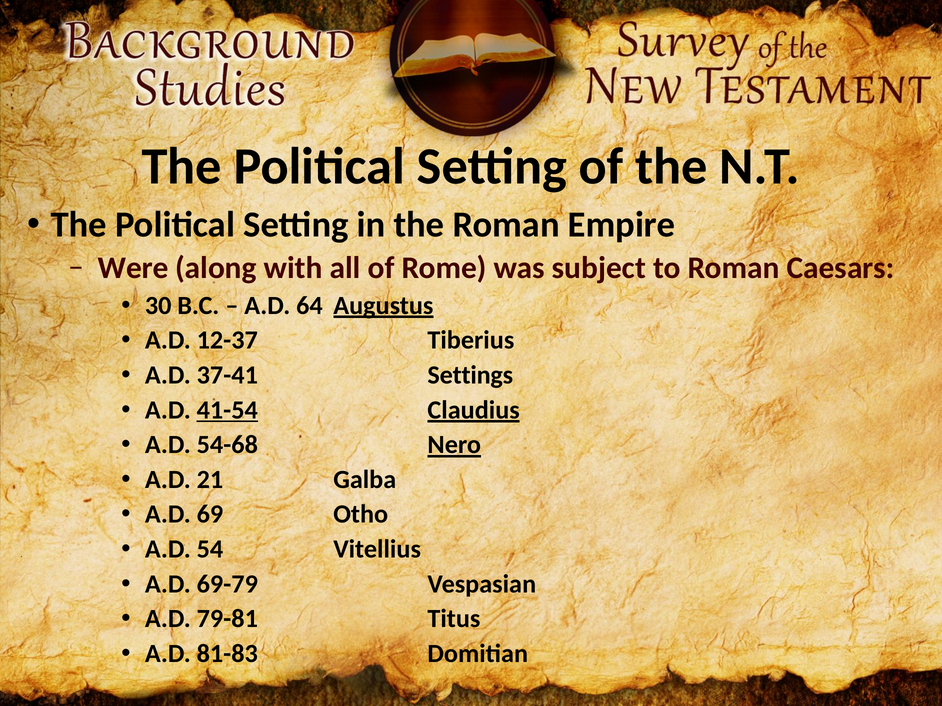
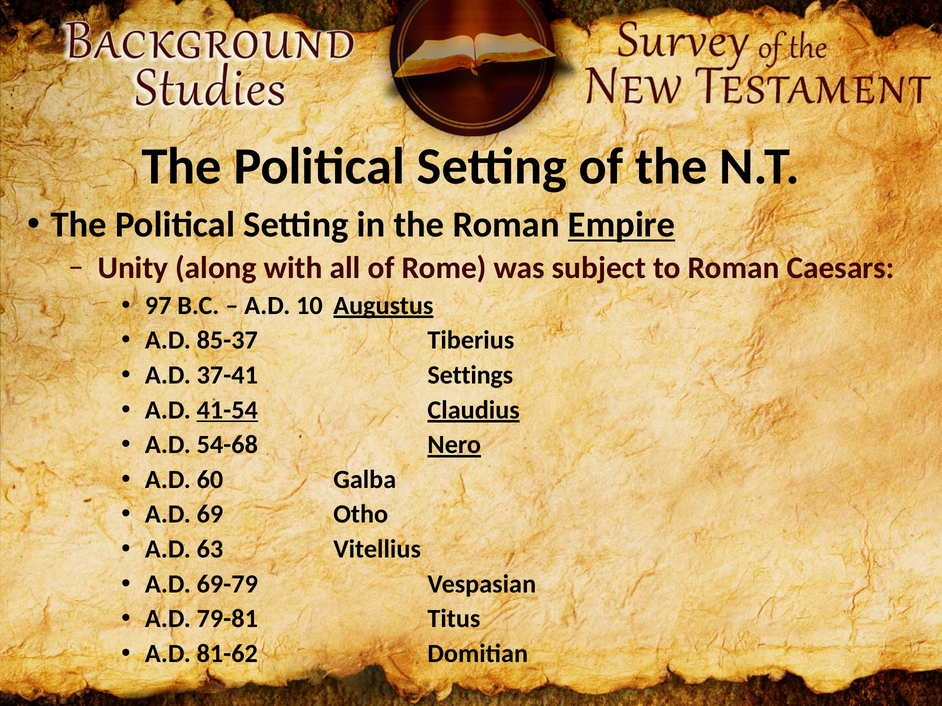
Empire underline: none -> present (622, 225)
Were: Were -> Unity (133, 268)
30: 30 -> 97 (158, 306)
64: 64 -> 10 (309, 306)
12-37: 12-37 -> 85-37 (227, 341)
21: 21 -> 60 (210, 480)
54: 54 -> 63 (210, 550)
81-83: 81-83 -> 81-62 (227, 654)
